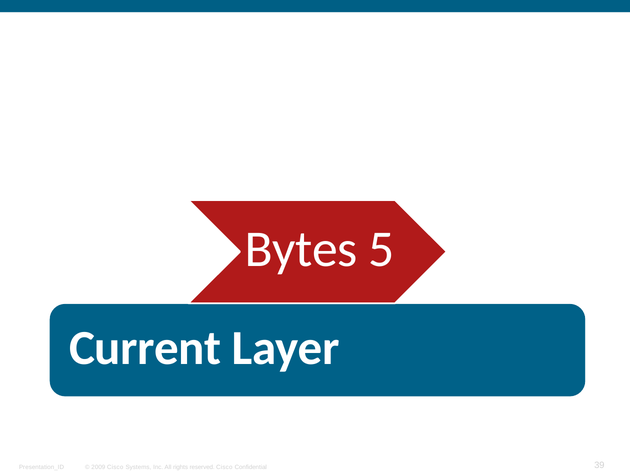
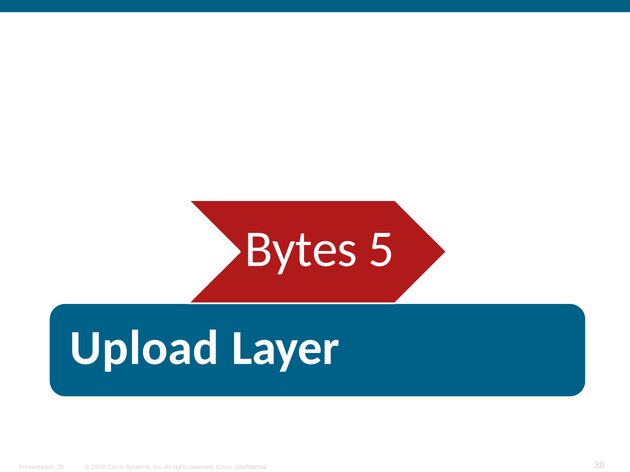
Current: Current -> Upload (145, 349)
